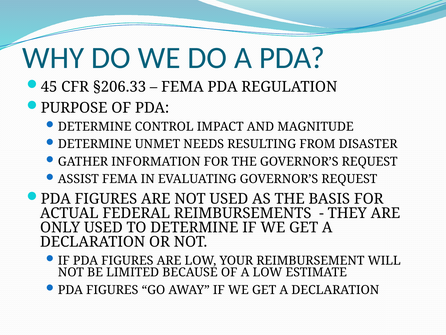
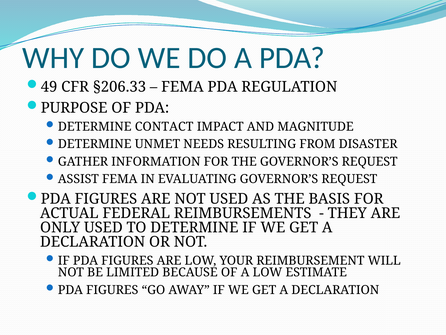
45: 45 -> 49 (49, 87)
CONTROL: CONTROL -> CONTACT (164, 126)
